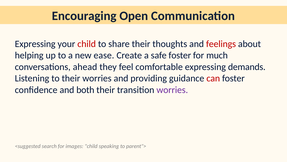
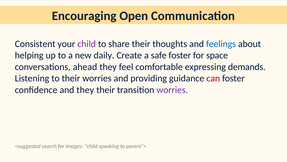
Expressing: Expressing -> Consistent (35, 44)
child colour: red -> purple (87, 44)
feelings colour: red -> blue (221, 44)
ease: ease -> daily (104, 55)
much: much -> space (217, 55)
and both: both -> they (85, 90)
